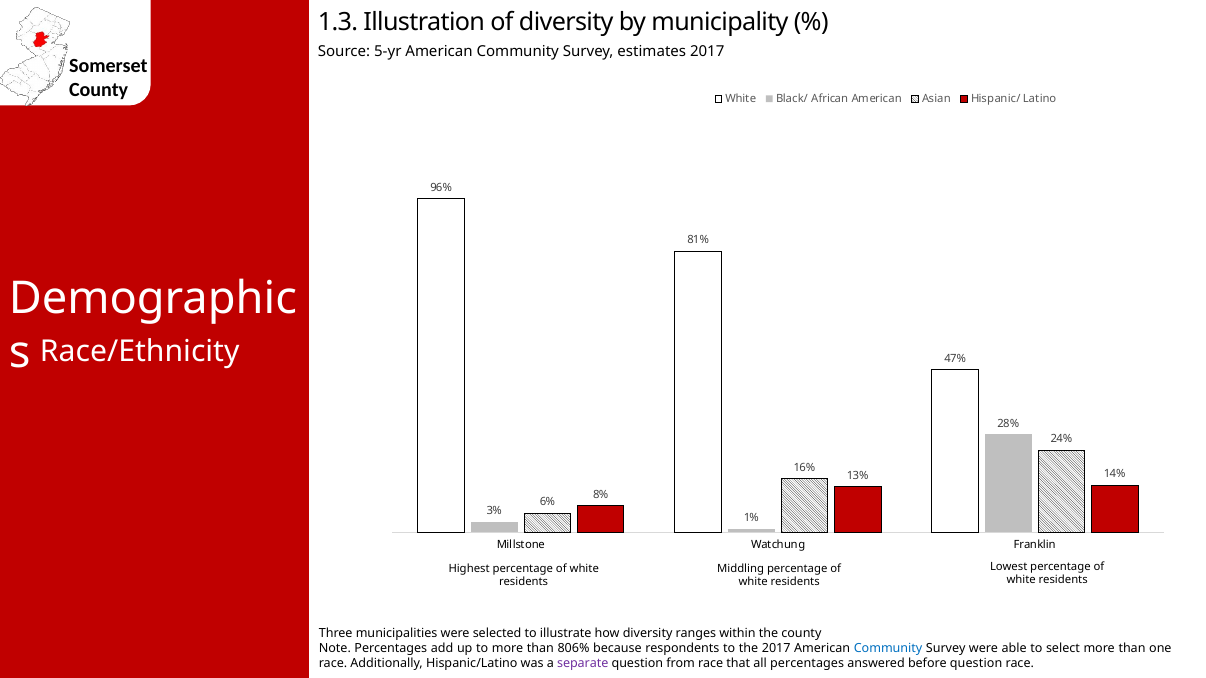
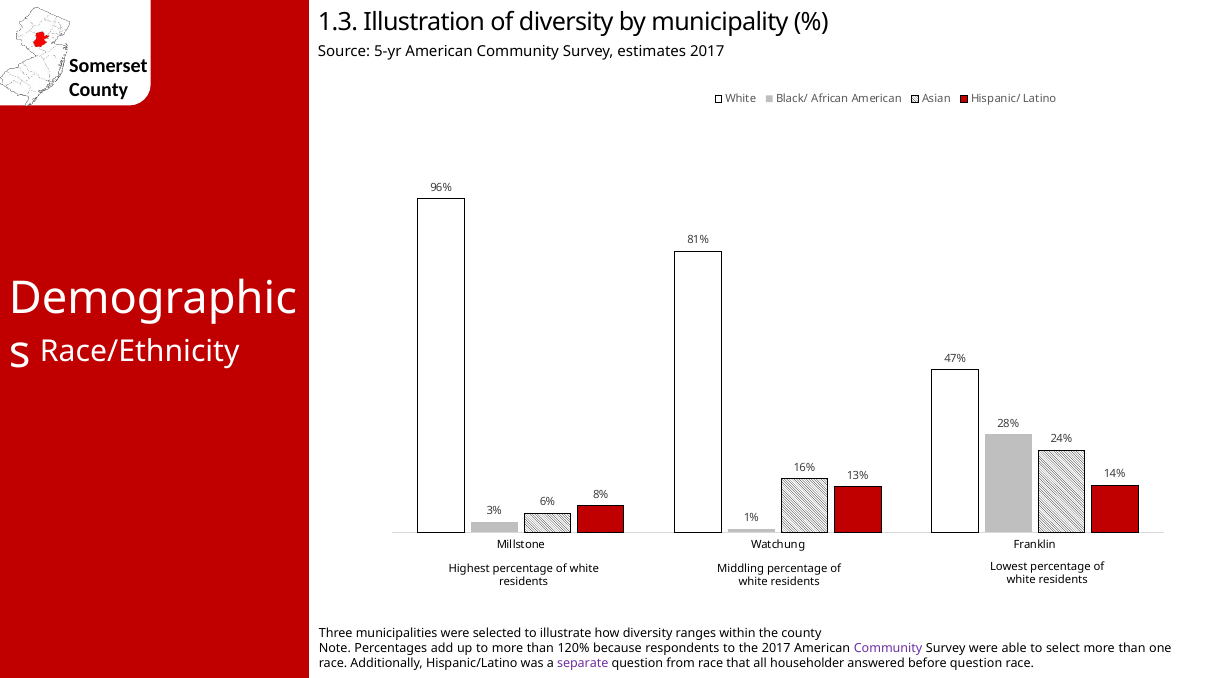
806%: 806% -> 120% (574, 649)
Community colour: blue -> purple (888, 649)
all percentages: percentages -> householder (807, 664)
